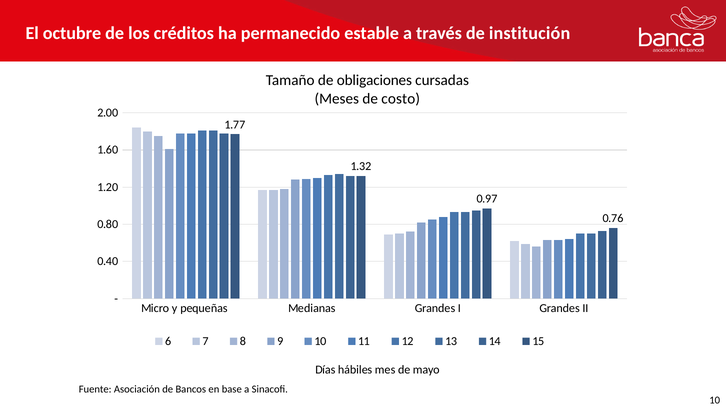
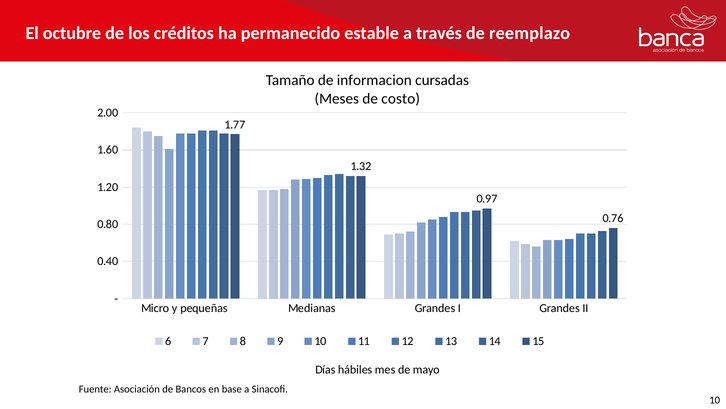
institución: institución -> reemplazo (530, 33)
obligaciones: obligaciones -> informacion (374, 80)
